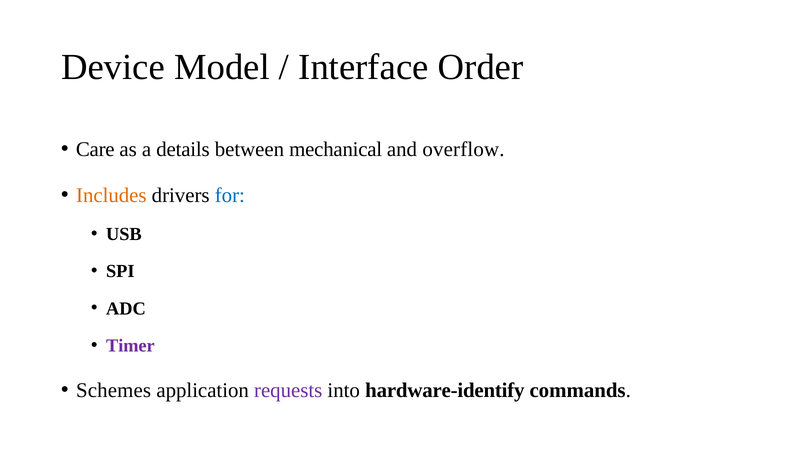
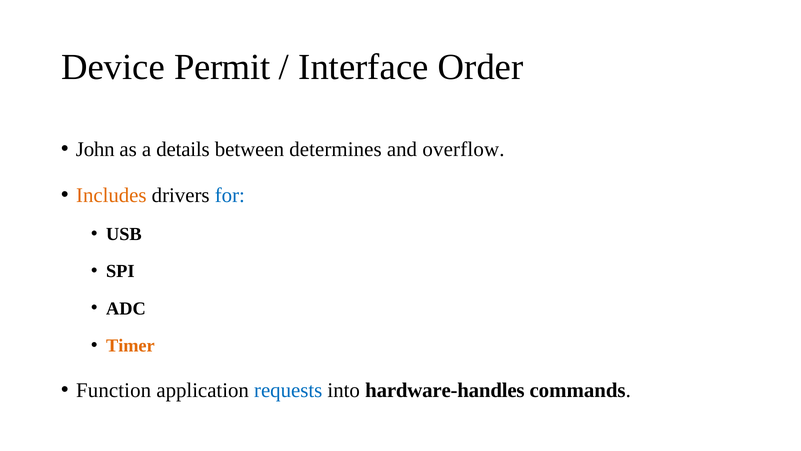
Model: Model -> Permit (222, 67)
Care: Care -> John (95, 149)
mechanical: mechanical -> determines (336, 149)
Timer colour: purple -> orange (130, 345)
Schemes: Schemes -> Function (114, 390)
requests colour: purple -> blue (288, 390)
hardware-identify: hardware-identify -> hardware-handles (445, 390)
